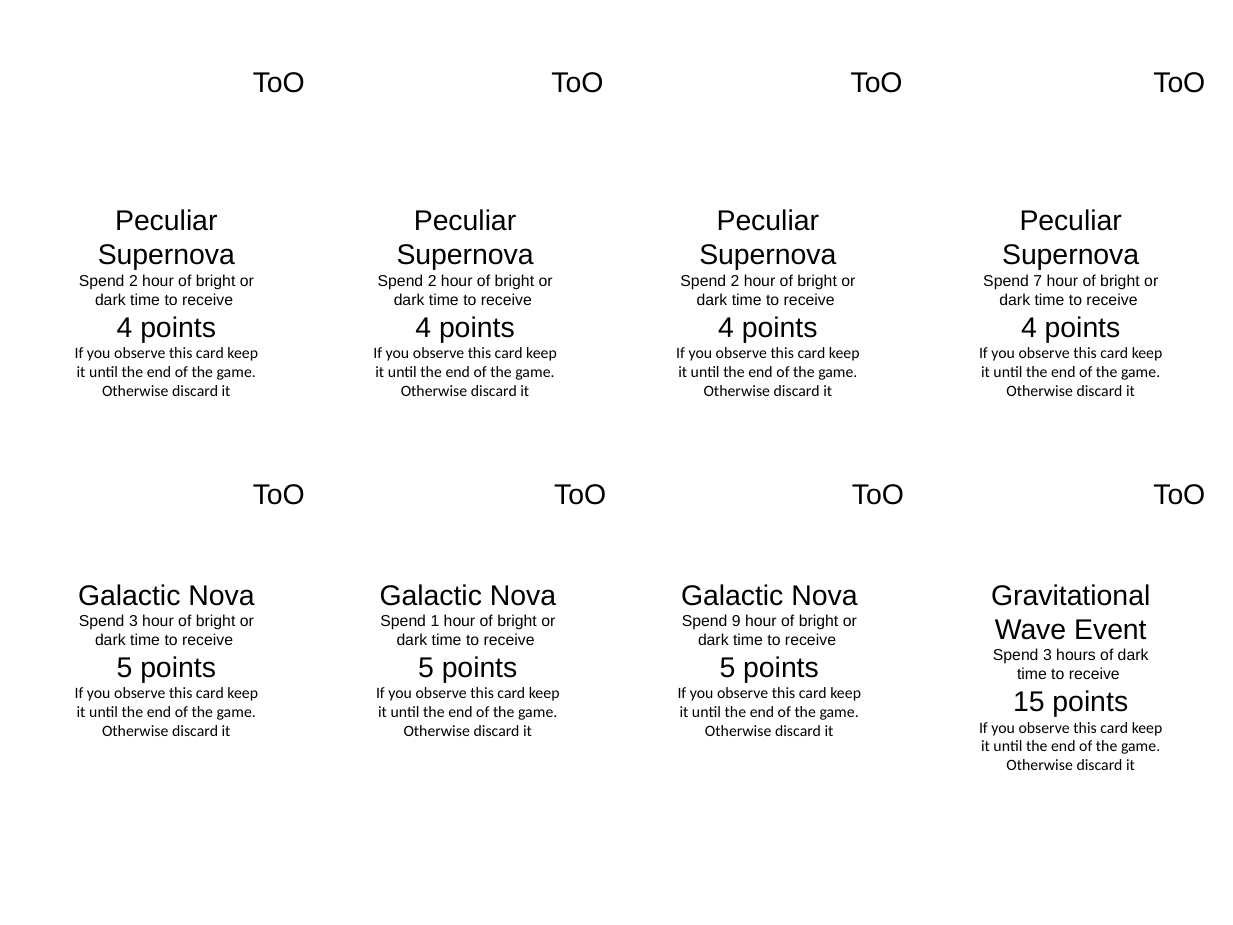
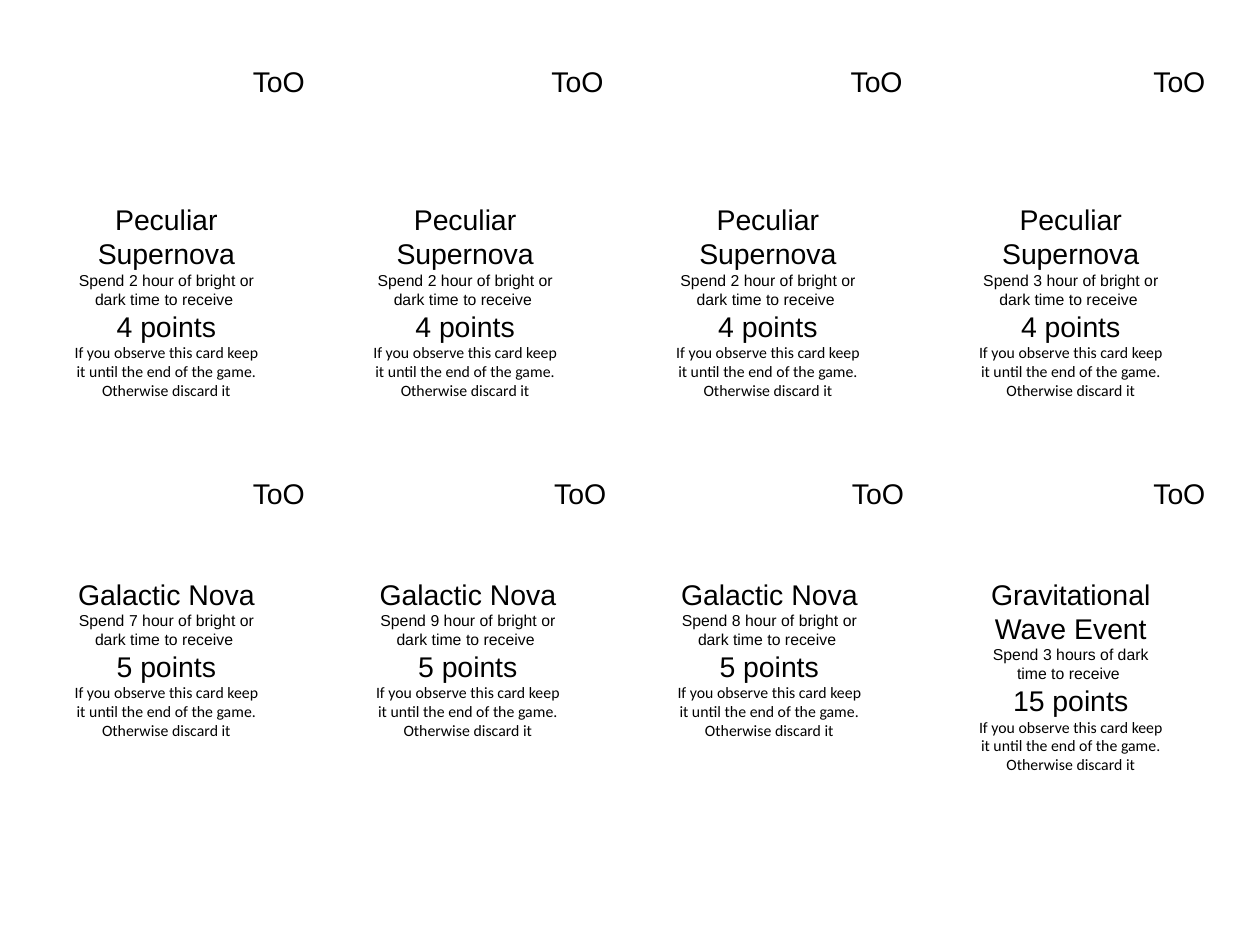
7: 7 -> 3 (1038, 281)
3: 3 -> 7 (133, 621)
1: 1 -> 9 (435, 621)
9: 9 -> 8 (736, 621)
